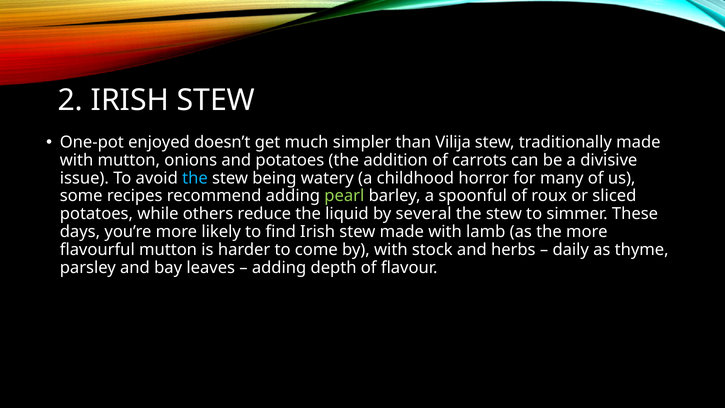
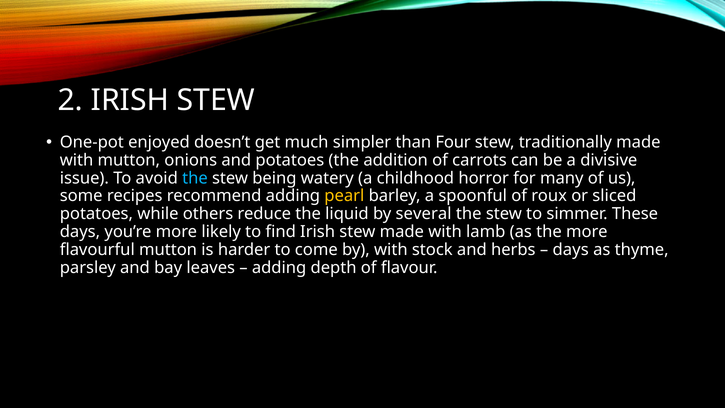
Vilija: Vilija -> Four (453, 142)
pearl colour: light green -> yellow (344, 196)
daily: daily -> days (571, 250)
